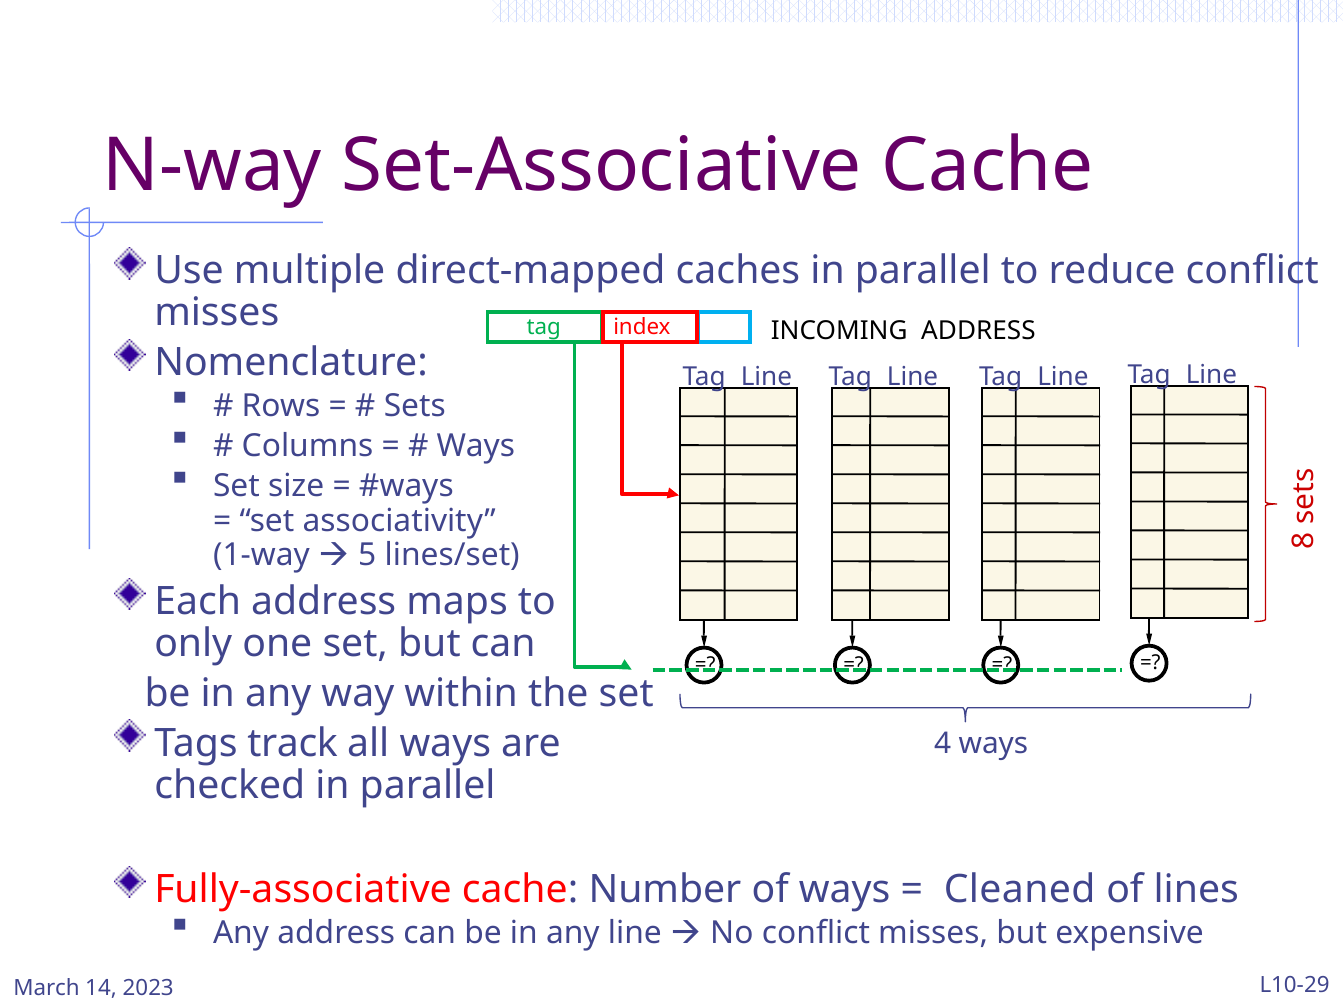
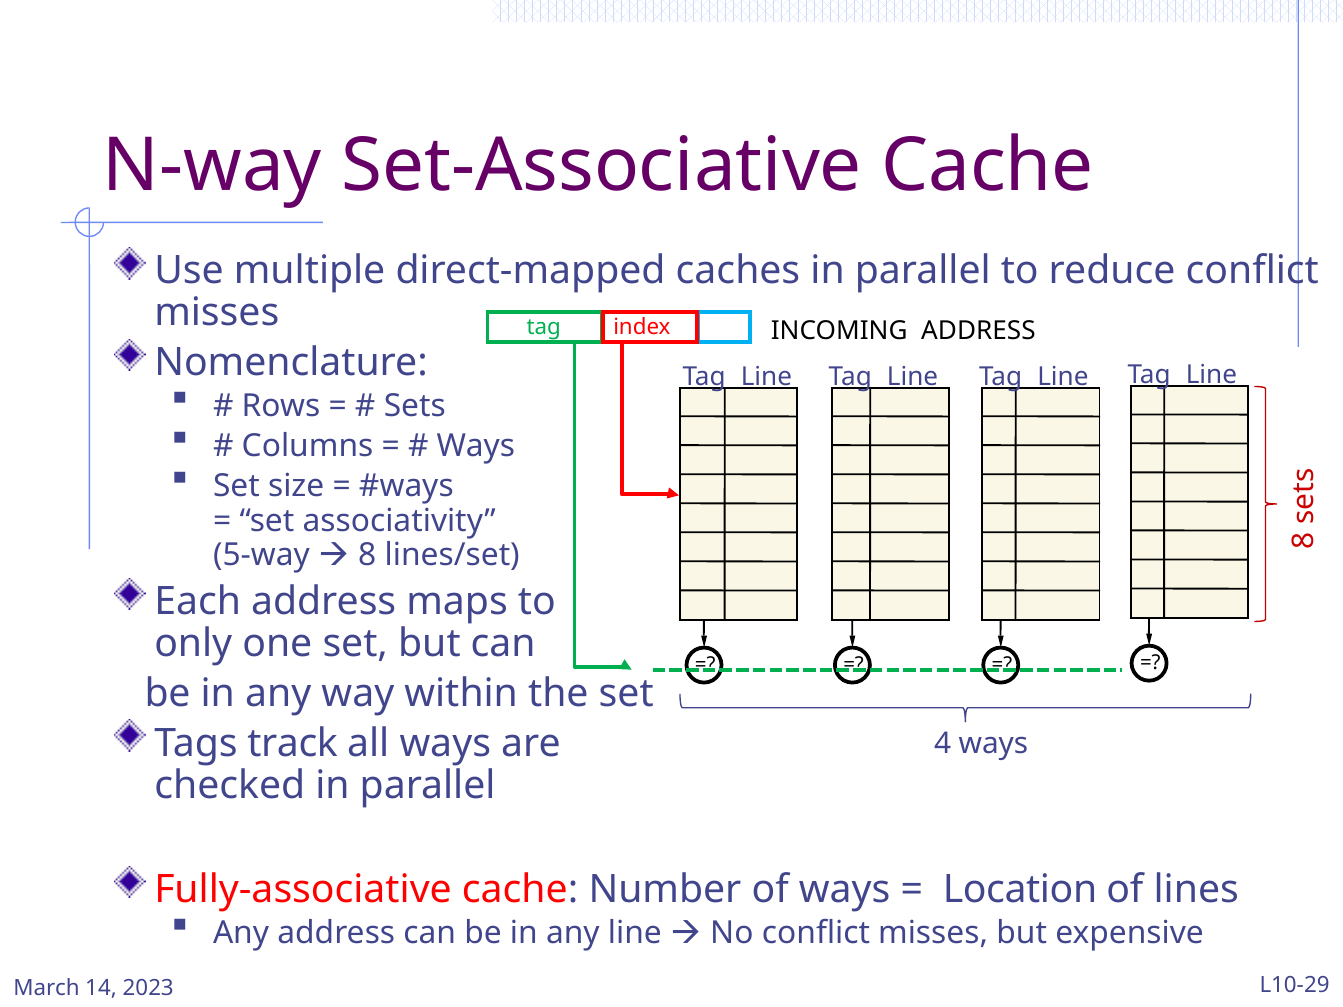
1-way: 1-way -> 5-way (261, 555)
5: 5 -> 8 (367, 555)
Cleaned: Cleaned -> Location (1020, 890)
